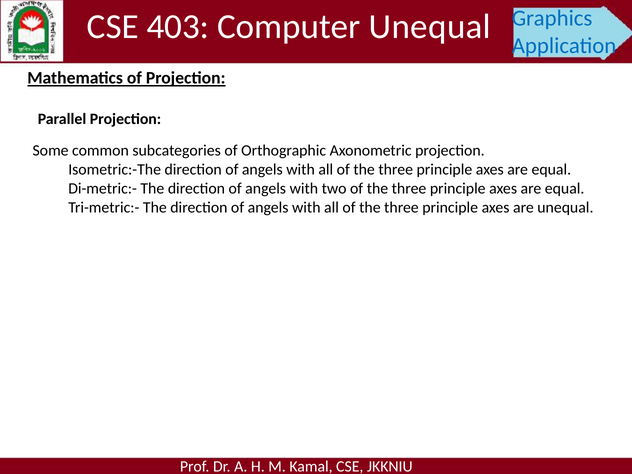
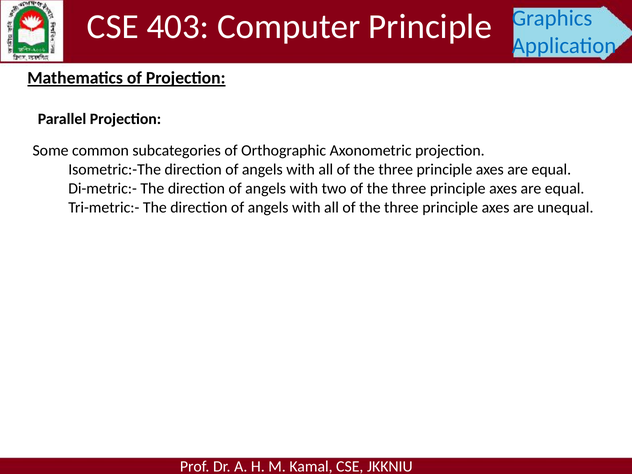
Computer Unequal: Unequal -> Principle (430, 27)
